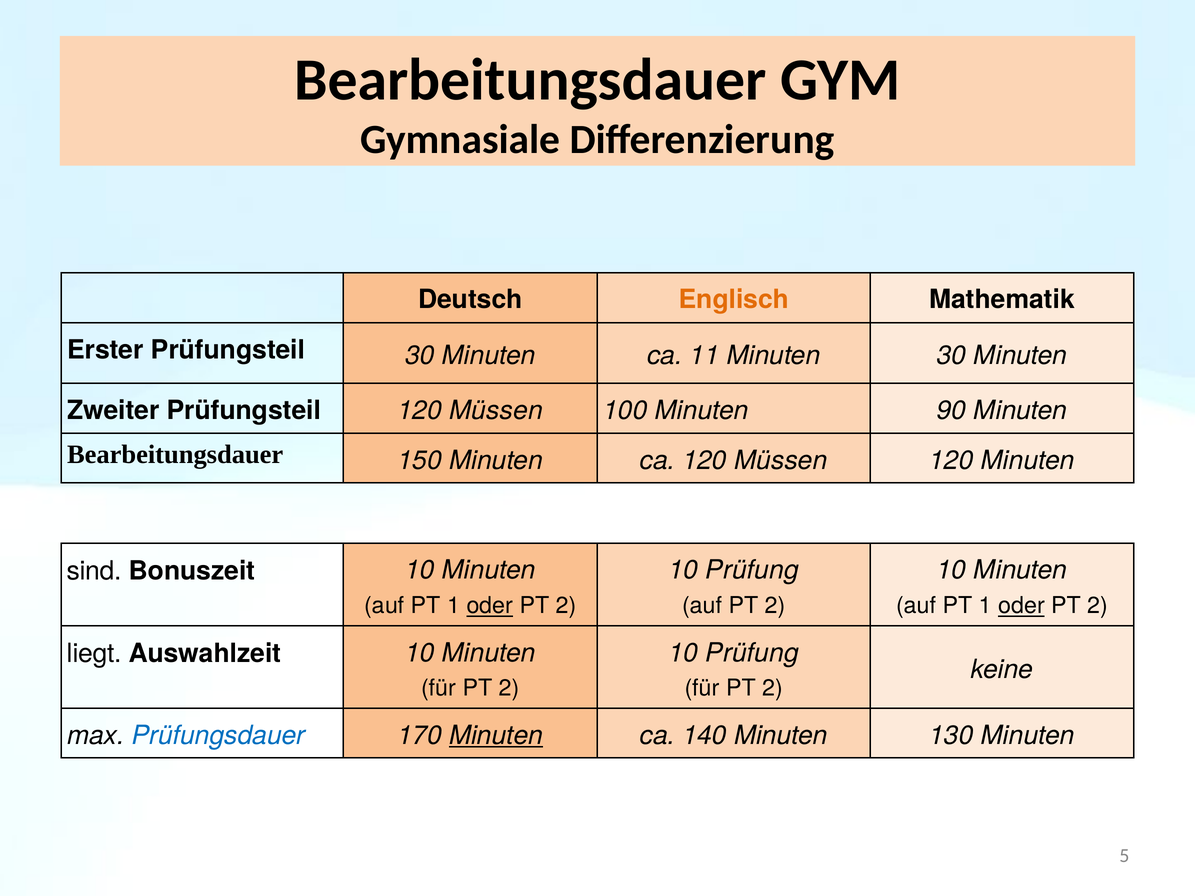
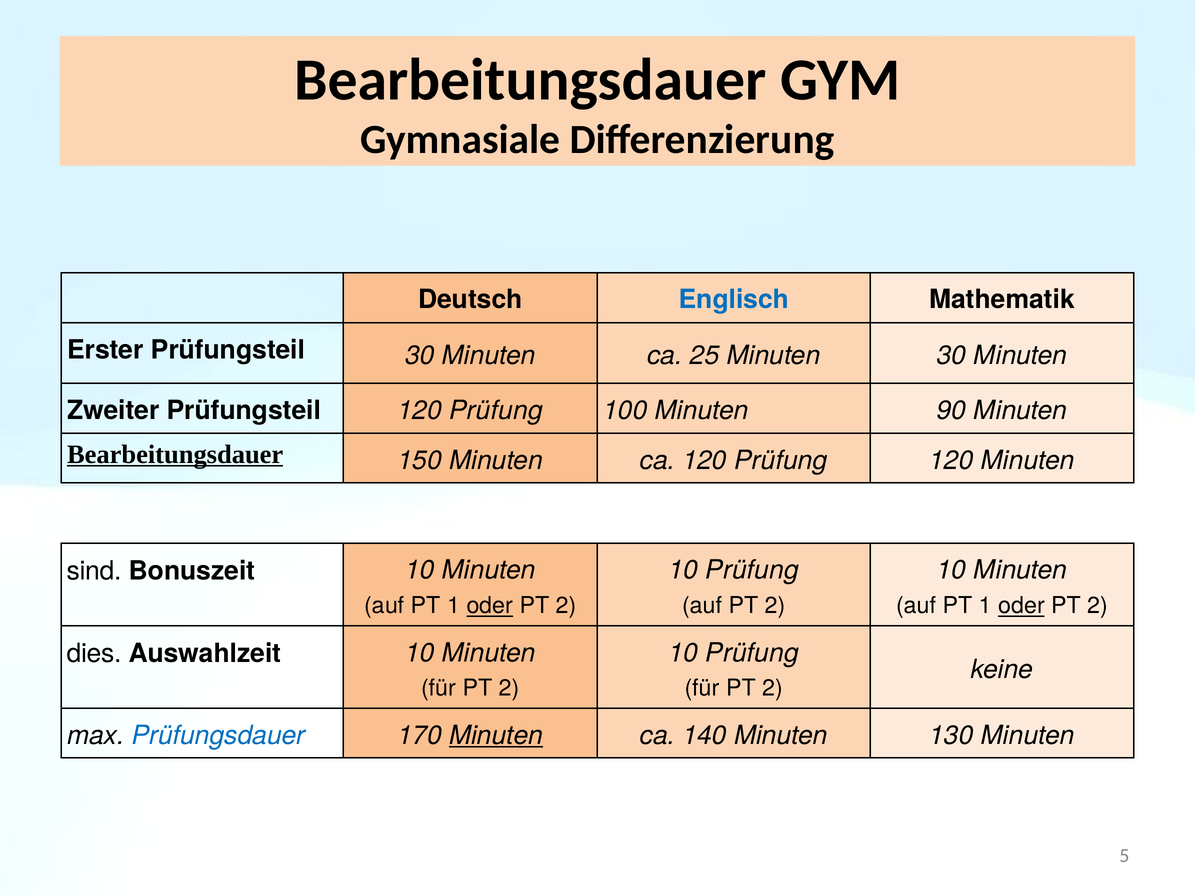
Englisch colour: orange -> blue (734, 300)
11: 11 -> 25 (705, 355)
Prüfungsteil 120 Müssen: Müssen -> Prüfung (496, 411)
Bearbeitungsdauer underline: none -> present (175, 454)
ca 120 Müssen: Müssen -> Prüfung (781, 461)
liegt: liegt -> dies (94, 654)
